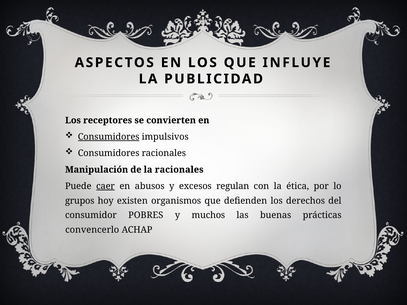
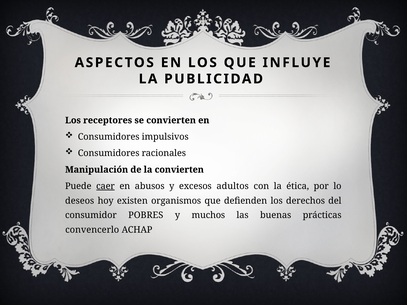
Consumidores underline: present -> none (109, 137)
la racionales: racionales -> convierten (179, 170)
regulan: regulan -> adultos (233, 186)
grupos: grupos -> deseos (80, 201)
